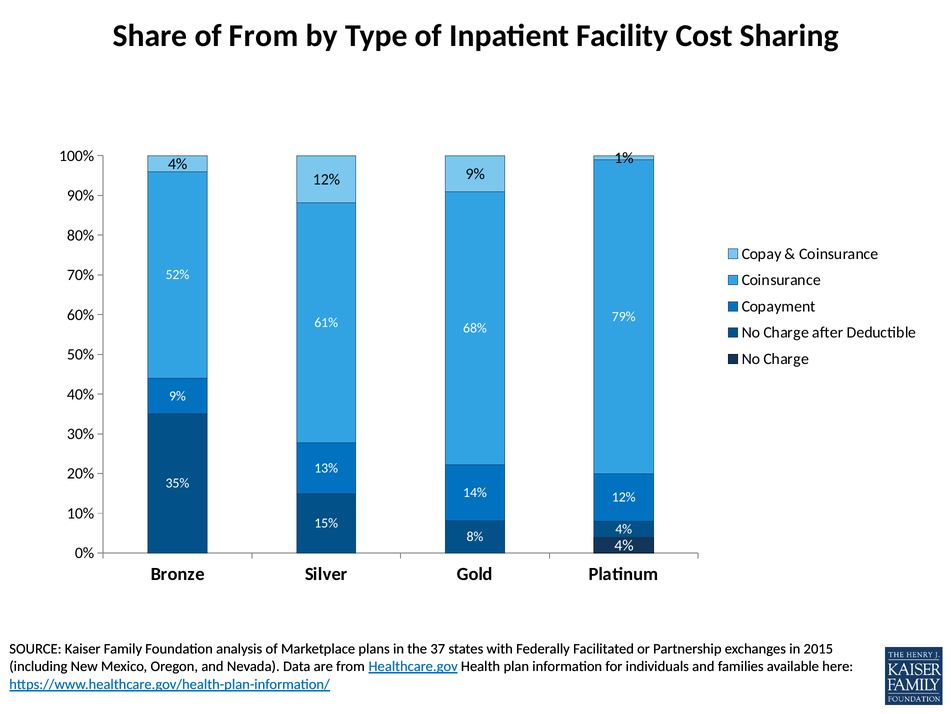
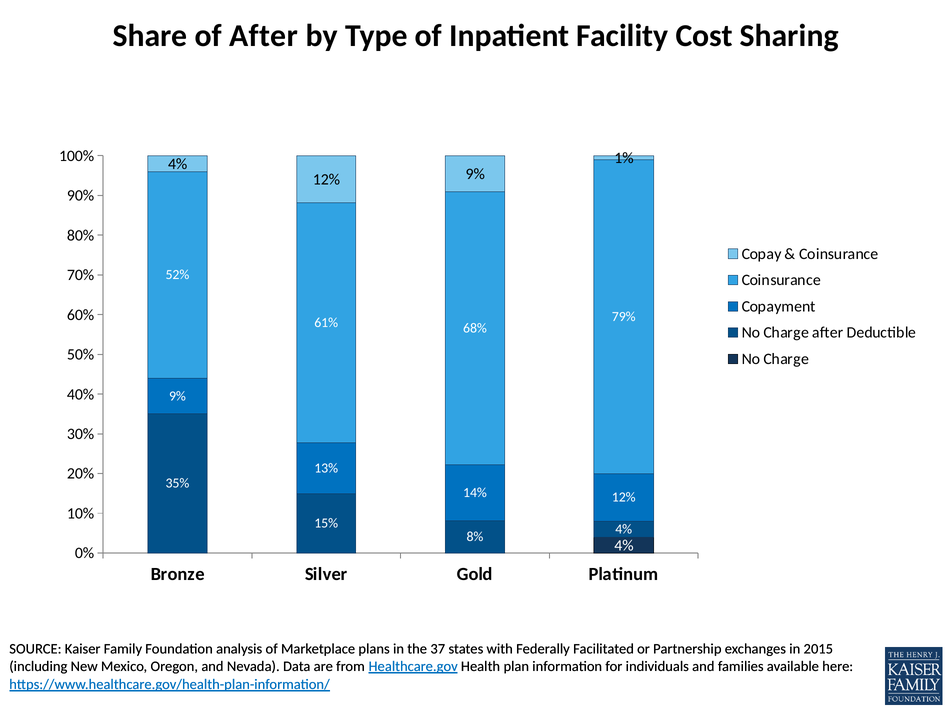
of From: From -> After (264, 36)
